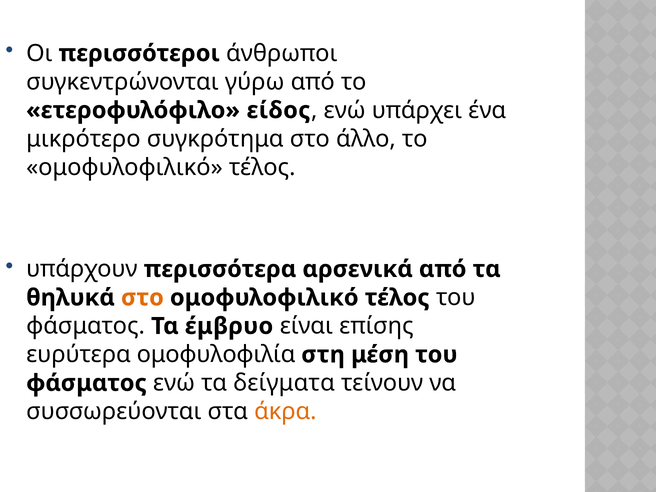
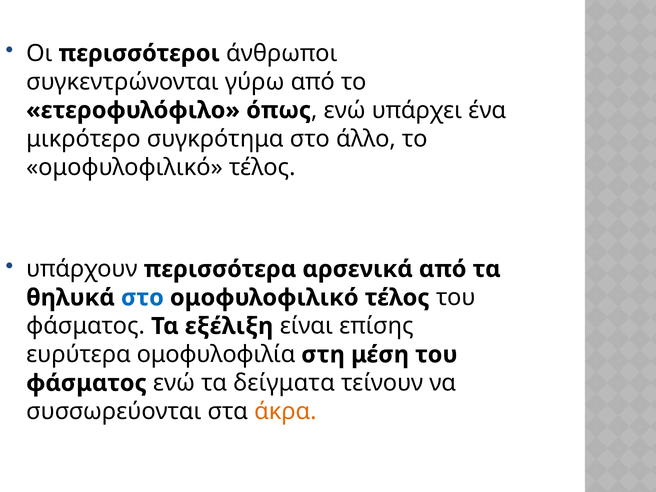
είδος: είδος -> όπως (279, 110)
στο colour: orange -> blue (142, 298)
έμβρυο: έμβρυο -> εξέλιξη (229, 326)
